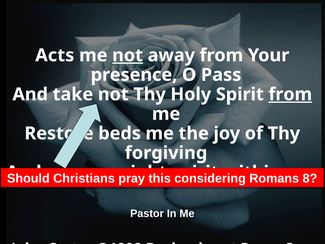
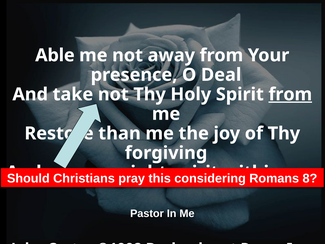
Acts: Acts -> Able (55, 55)
not underline: present -> none (128, 55)
Pass: Pass -> Deal (221, 75)
beds: beds -> than (120, 133)
